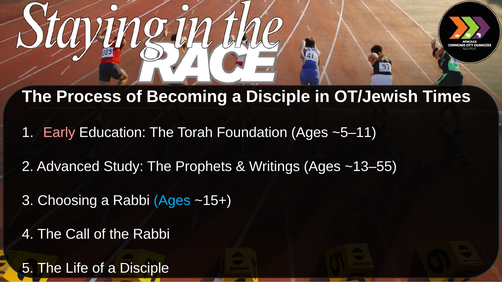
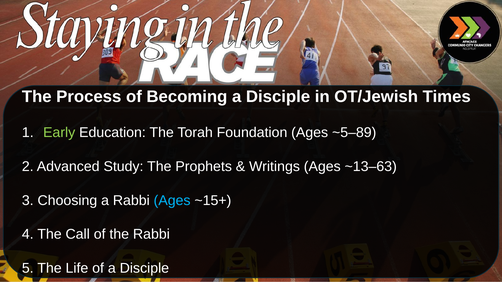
Early colour: pink -> light green (59, 133)
~5–11: ~5–11 -> ~5–89 (354, 133)
~13–55: ~13–55 -> ~13–63 (371, 167)
